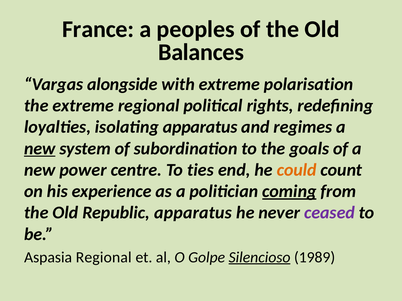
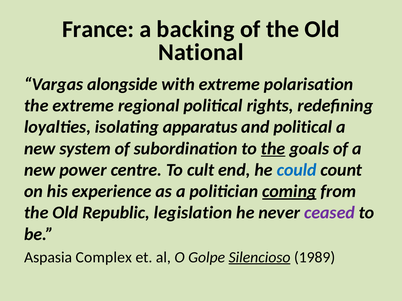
peoples: peoples -> backing (196, 29)
Balances: Balances -> National (201, 52)
and regimes: regimes -> political (303, 127)
new underline: present -> none (40, 149)
the underline: none -> present (273, 149)
ties: ties -> cult (201, 170)
could colour: orange -> blue (297, 170)
Republic apparatus: apparatus -> legislation (193, 213)
Aspasia Regional: Regional -> Complex (104, 258)
